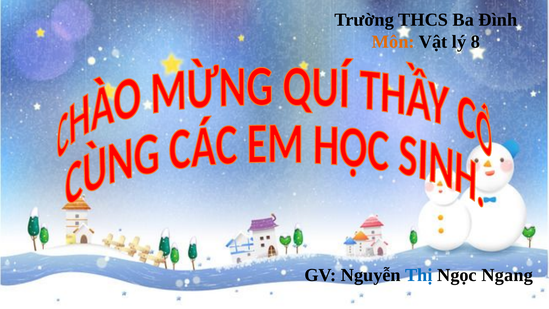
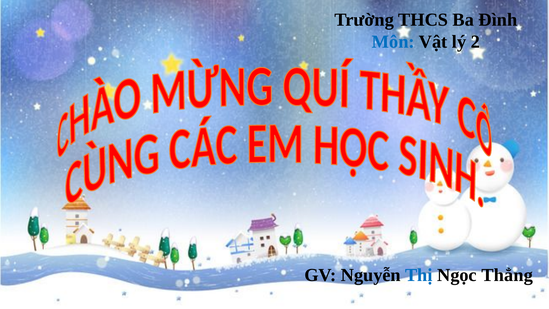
Môn colour: orange -> blue (393, 42)
8: 8 -> 2 (475, 42)
Ngang: Ngang -> Thẳng (507, 275)
